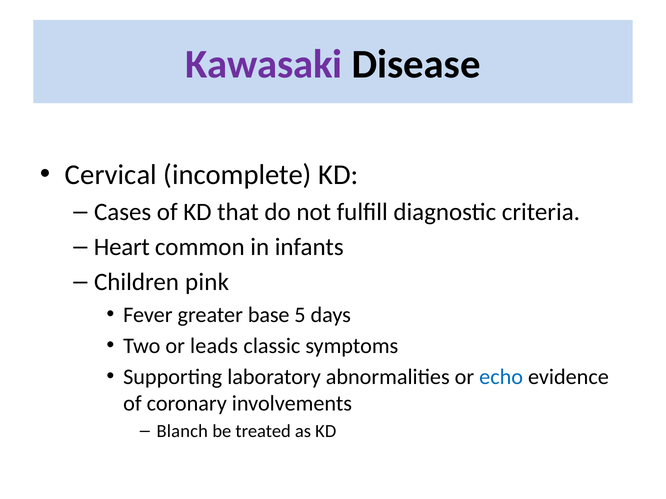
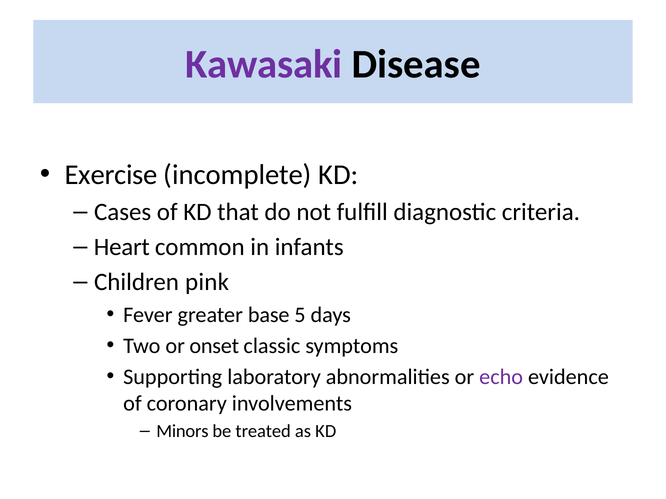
Cervical: Cervical -> Exercise (111, 175)
leads: leads -> onset (214, 346)
echo colour: blue -> purple (501, 377)
Blanch: Blanch -> Minors (182, 432)
